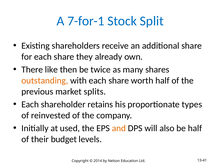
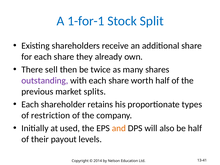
7-for-1: 7-for-1 -> 1-for-1 (86, 21)
like: like -> sell (51, 70)
outstanding colour: orange -> purple (45, 81)
reinvested: reinvested -> restriction (51, 115)
budget: budget -> payout (64, 139)
